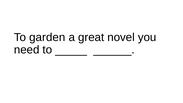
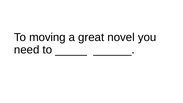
garden: garden -> moving (47, 37)
